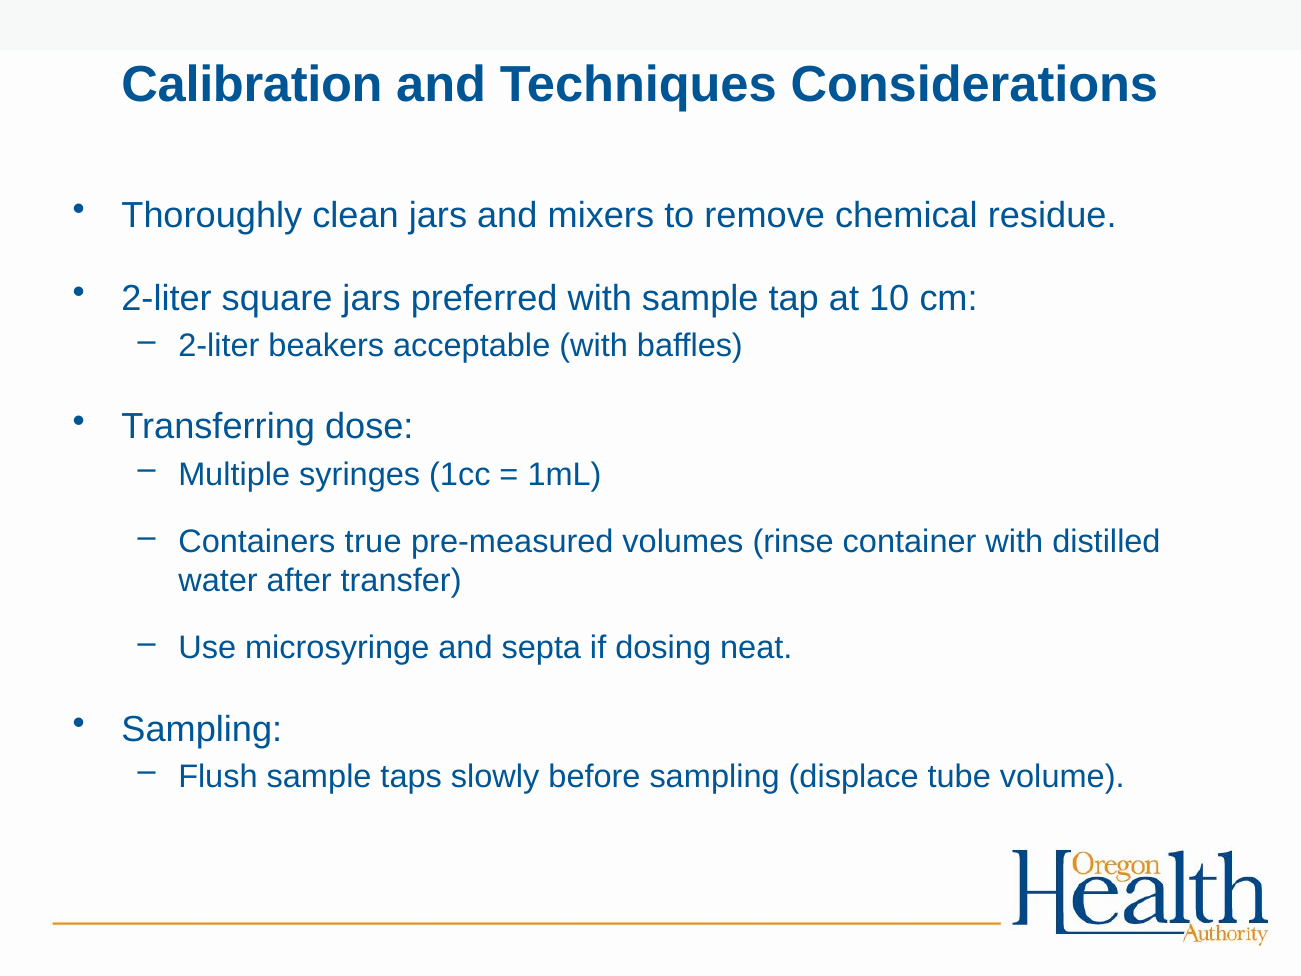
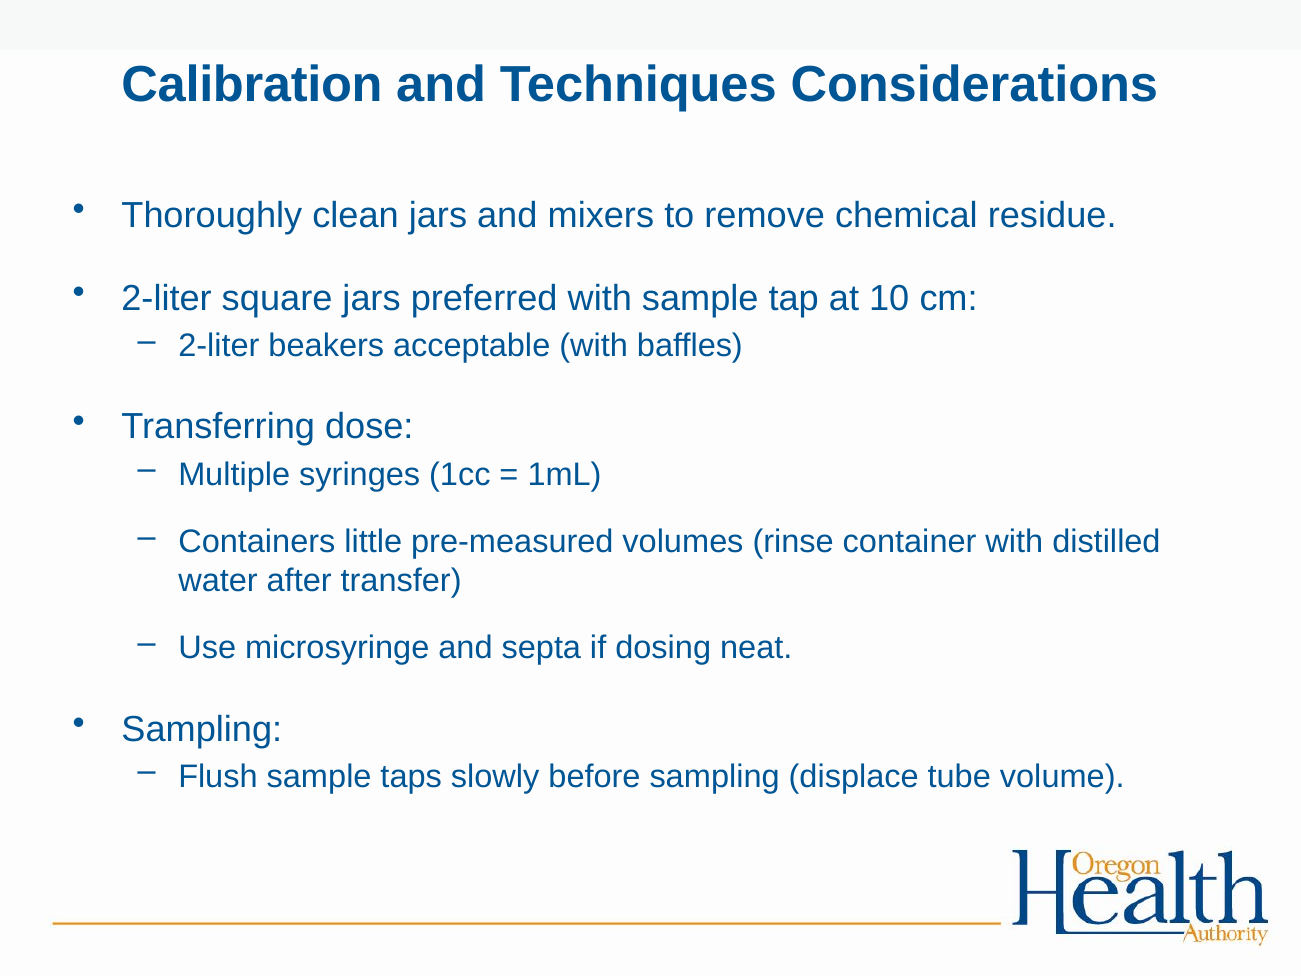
true: true -> little (373, 541)
